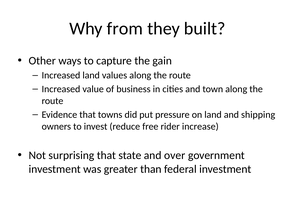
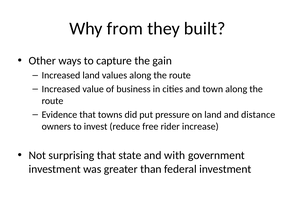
shipping: shipping -> distance (258, 115)
over: over -> with (175, 156)
